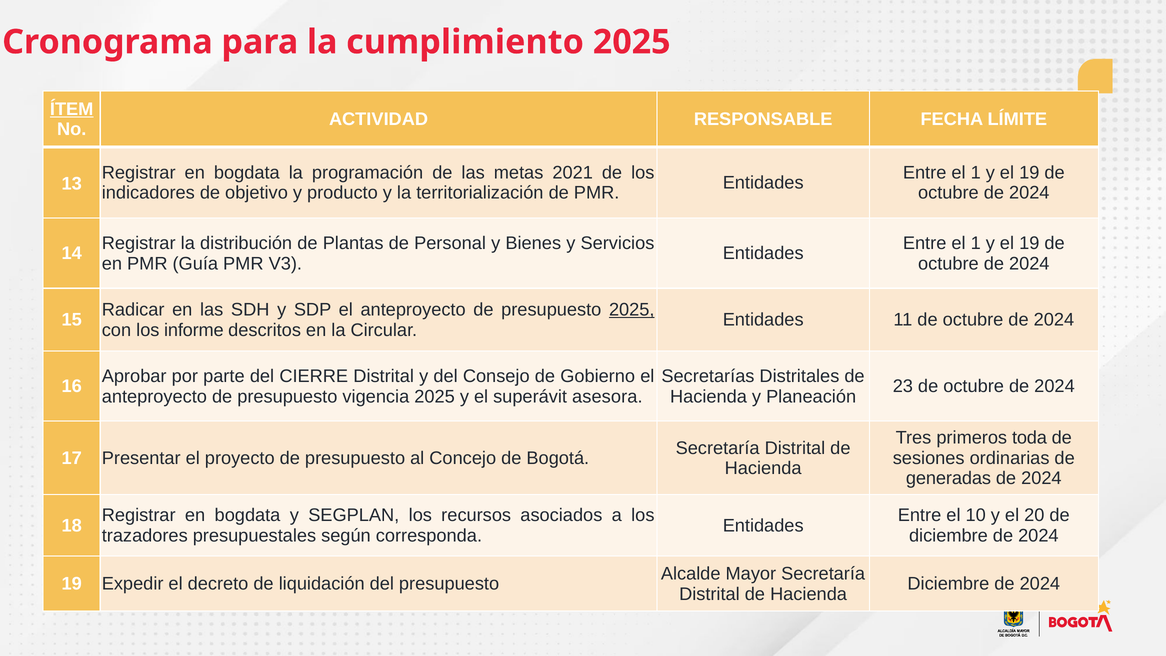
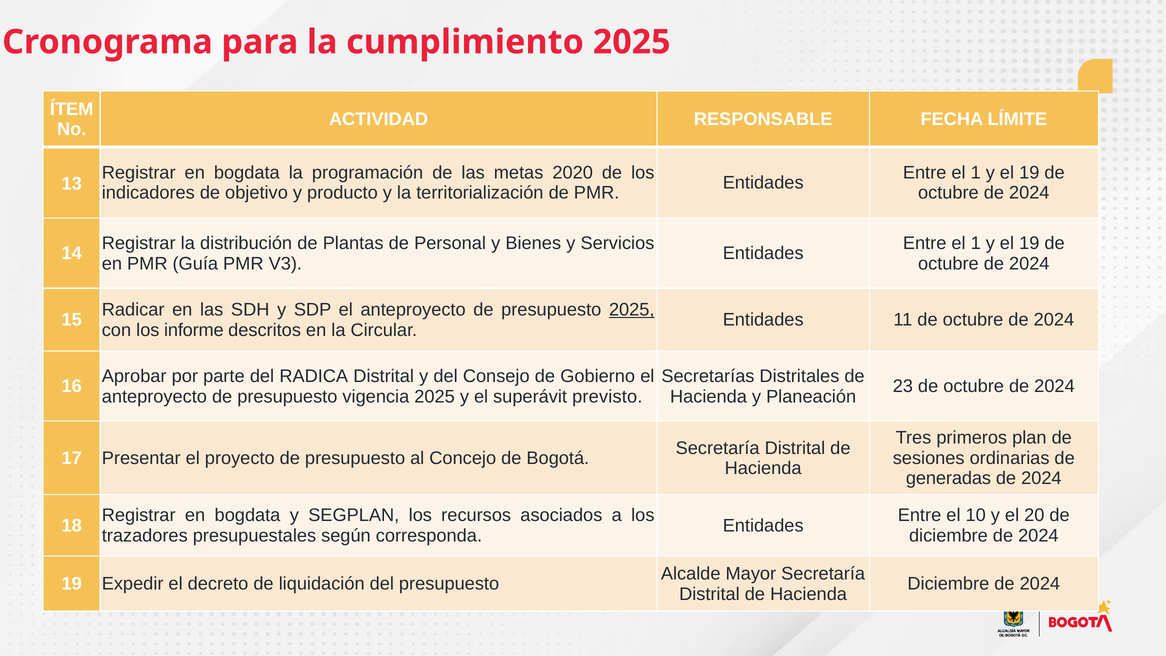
ÍTEM underline: present -> none (72, 109)
2021: 2021 -> 2020 (573, 173)
CIERRE: CIERRE -> RADICA (314, 376)
asesora: asesora -> previsto (607, 396)
toda: toda -> plan (1029, 438)
